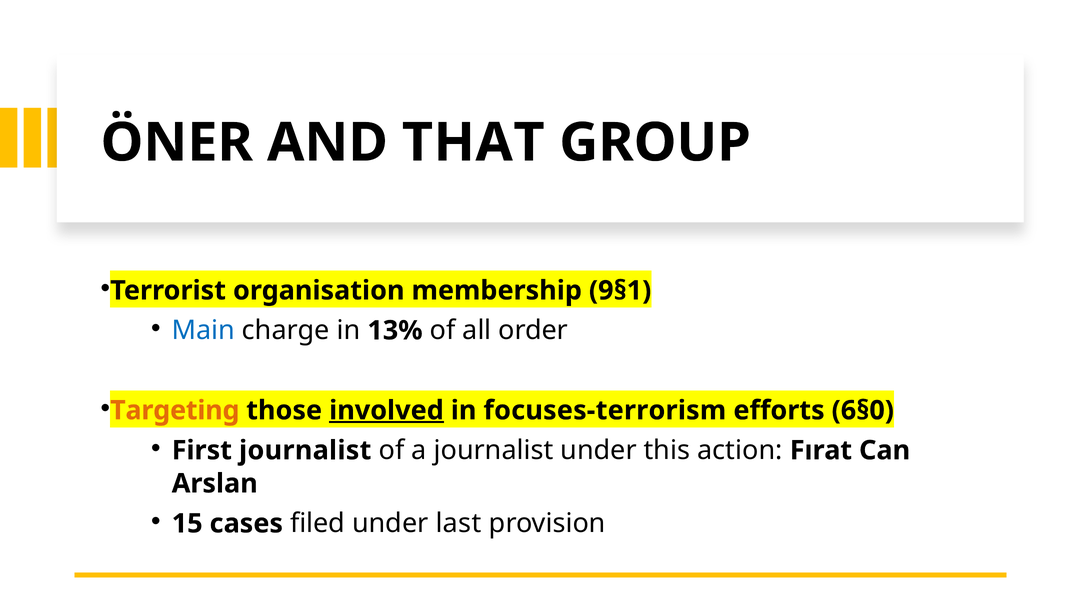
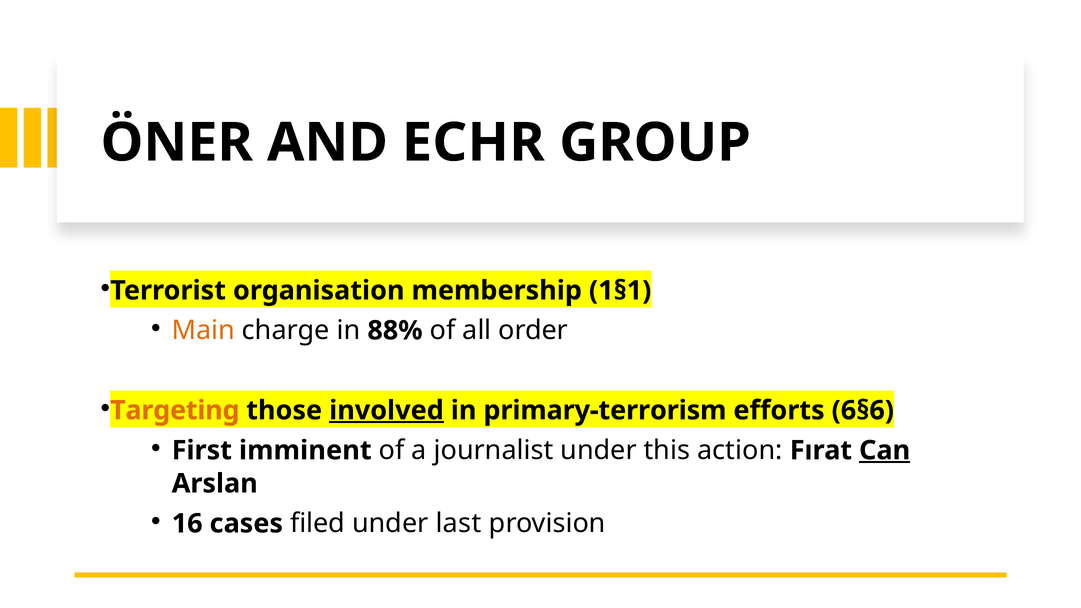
THAT: THAT -> ECHR (473, 143)
9§1: 9§1 -> 1§1 (620, 291)
Main colour: blue -> orange (203, 331)
13%: 13% -> 88% (395, 331)
focuses-terrorism: focuses-terrorism -> primary-terrorism (605, 410)
6§0: 6§0 -> 6§6 (863, 410)
First journalist: journalist -> imminent (305, 450)
Can underline: none -> present (885, 450)
15: 15 -> 16 (187, 524)
